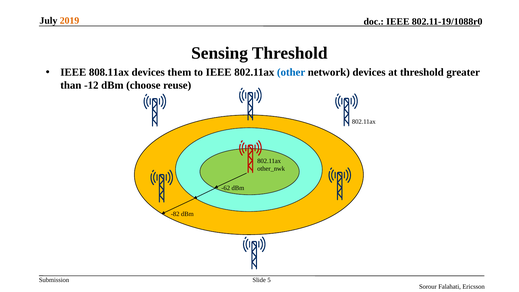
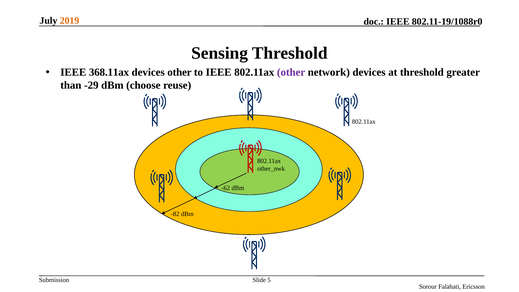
808.11ax: 808.11ax -> 368.11ax (109, 72)
devices them: them -> other (180, 72)
other colour: blue -> purple (291, 72)
-12: -12 -> -29 (91, 85)
